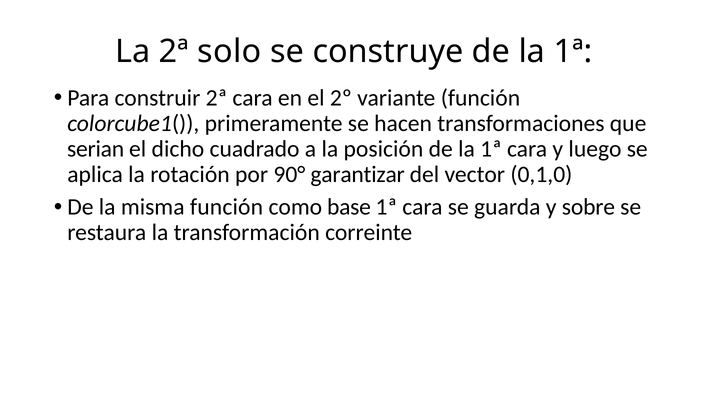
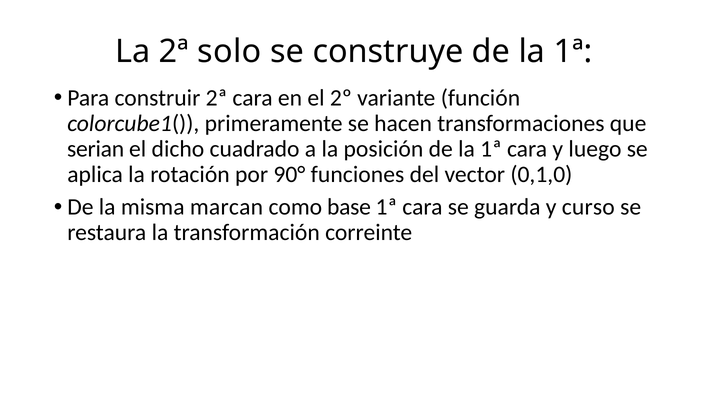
garantizar: garantizar -> funciones (358, 174)
misma función: función -> marcan (226, 207)
sobre: sobre -> curso (588, 207)
